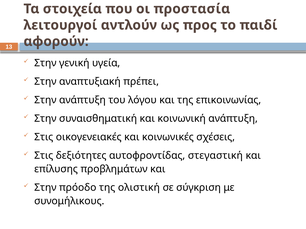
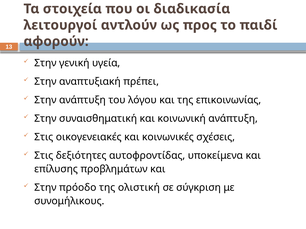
προστασία: προστασία -> διαδικασία (192, 9)
στεγαστική: στεγαστική -> υποκείμενα (215, 156)
